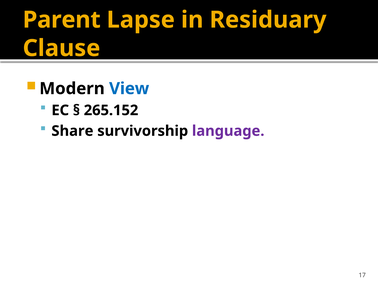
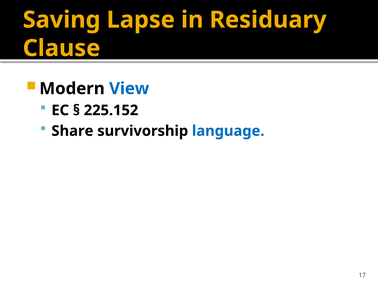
Parent: Parent -> Saving (62, 20)
265.152: 265.152 -> 225.152 (111, 110)
language colour: purple -> blue (228, 131)
